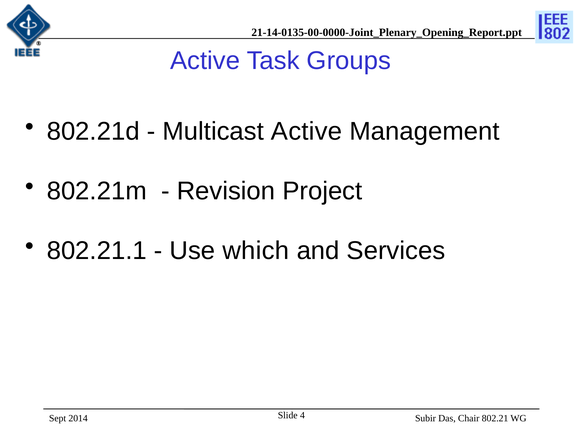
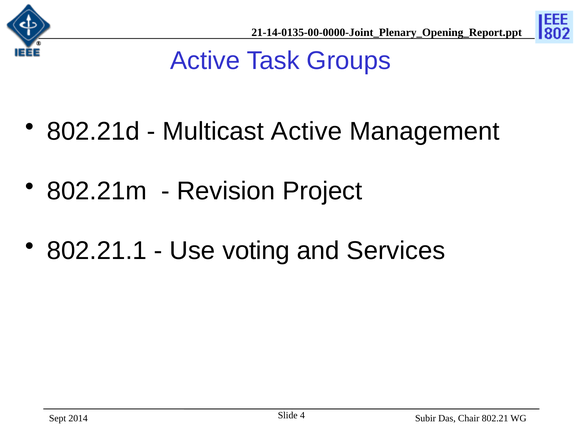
which: which -> voting (256, 251)
